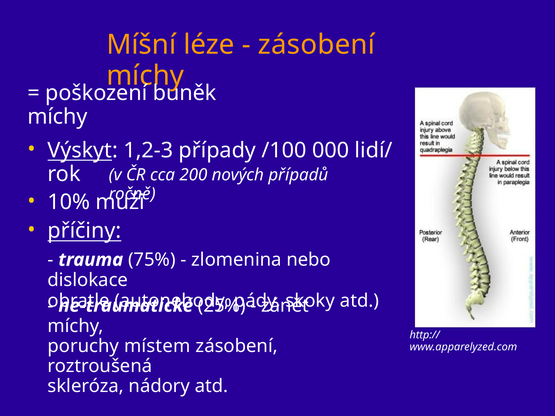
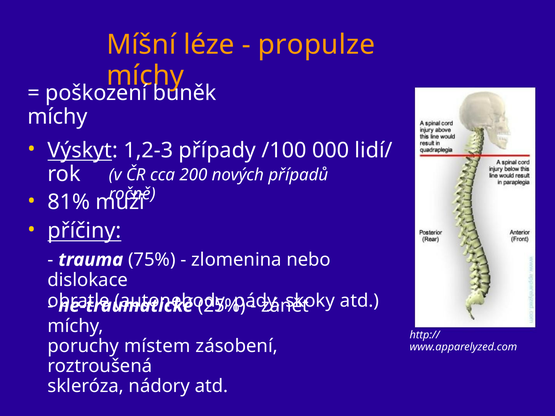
zásobení: zásobení -> propulze (317, 45)
10%: 10% -> 81% (69, 202)
